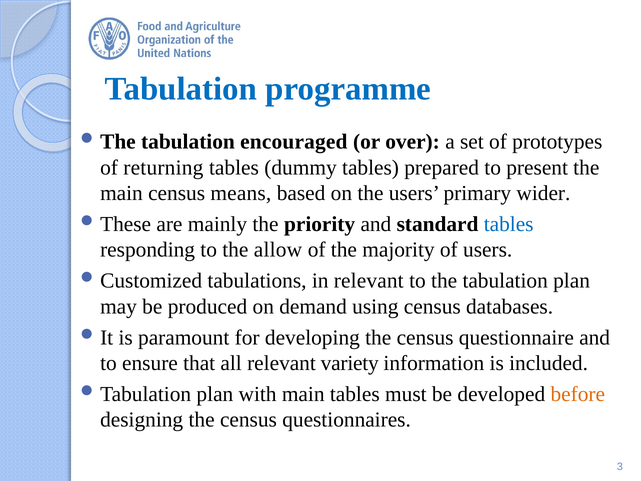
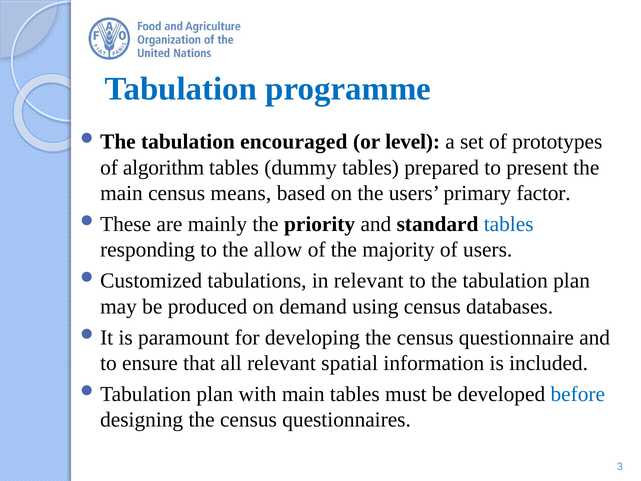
over: over -> level (413, 142)
returning: returning -> algorithm (164, 167)
wider: wider -> factor (544, 193)
variety: variety -> spatial (350, 363)
before colour: orange -> blue (578, 394)
